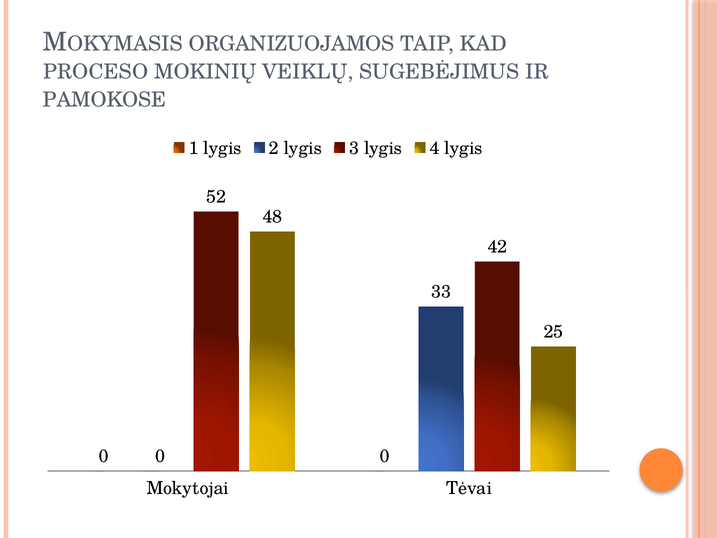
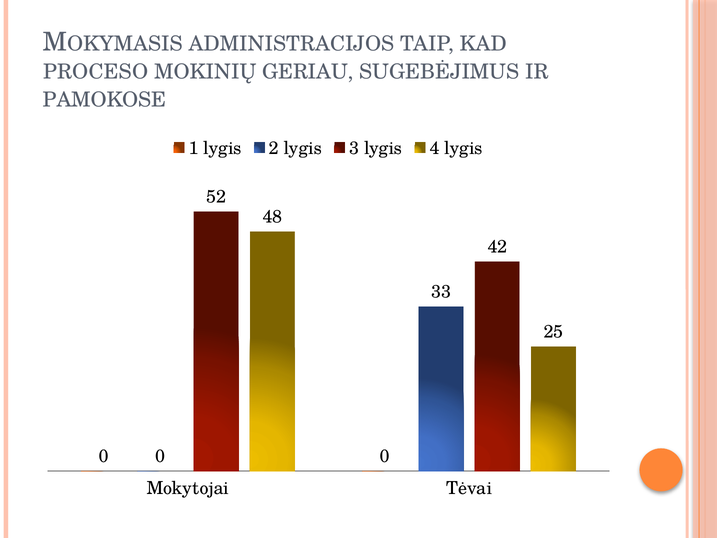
ORGANIZUOJAMOS: ORGANIZUOJAMOS -> ADMINISTRACIJOS (291, 44)
VEIKLŲ: VEIKLŲ -> GERIAU (308, 72)
